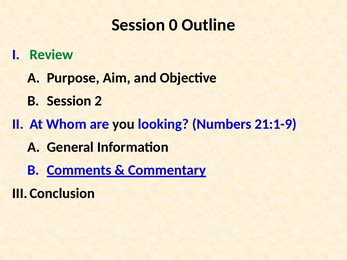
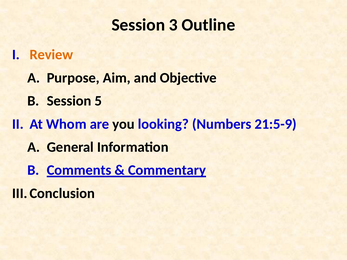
0: 0 -> 3 (173, 25)
Review colour: green -> orange (51, 55)
2: 2 -> 5 (98, 101)
21:1-9: 21:1-9 -> 21:5-9 (276, 124)
